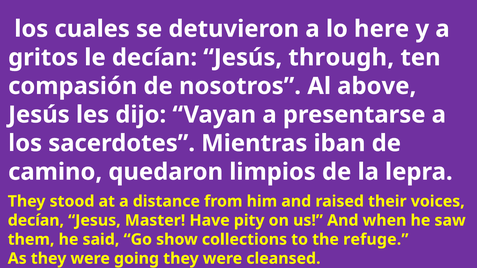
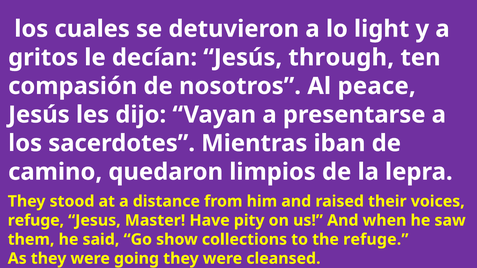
here: here -> light (382, 29)
above: above -> peace (377, 86)
decían: decían -> refuge (36, 221)
